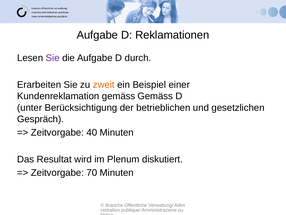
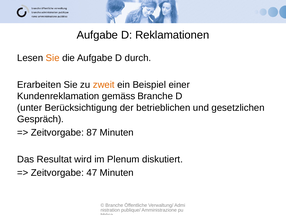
Sie colour: purple -> orange (53, 58)
gemäss Gemäss: Gemäss -> Branche (155, 96)
40: 40 -> 87 (92, 132)
70: 70 -> 47 (92, 172)
